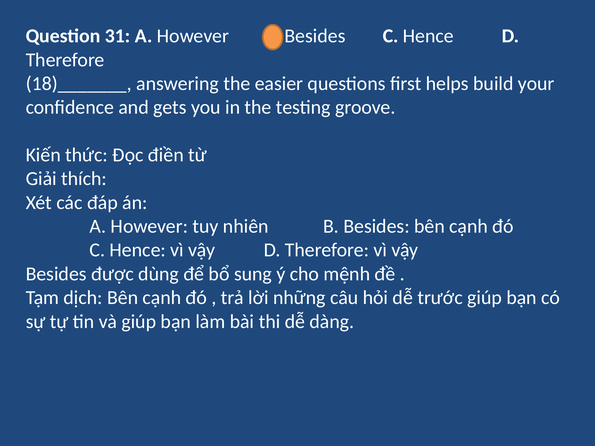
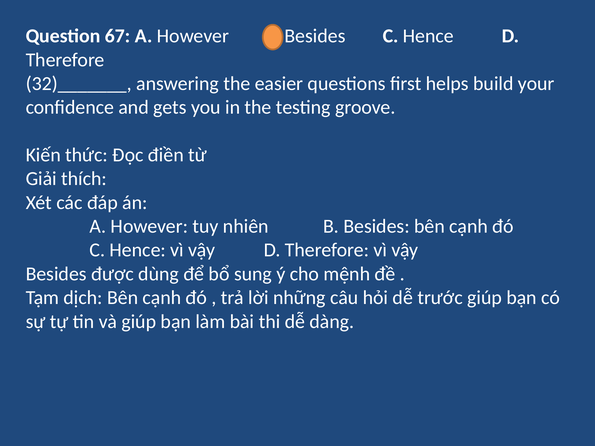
31: 31 -> 67 (118, 36)
18)_______: 18)_______ -> 32)_______ (79, 84)
